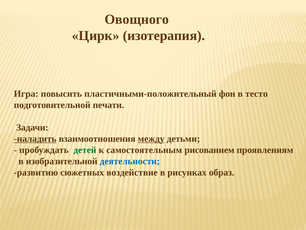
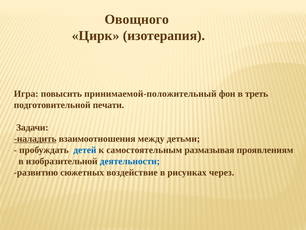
пластичными-положительный: пластичными-положительный -> принимаемой-положительный (150, 94)
тесто: тесто -> треть (257, 94)
между underline: present -> none (151, 138)
детей colour: green -> blue (85, 150)
рисованием: рисованием -> размазывая (209, 150)
образ: образ -> через (222, 172)
